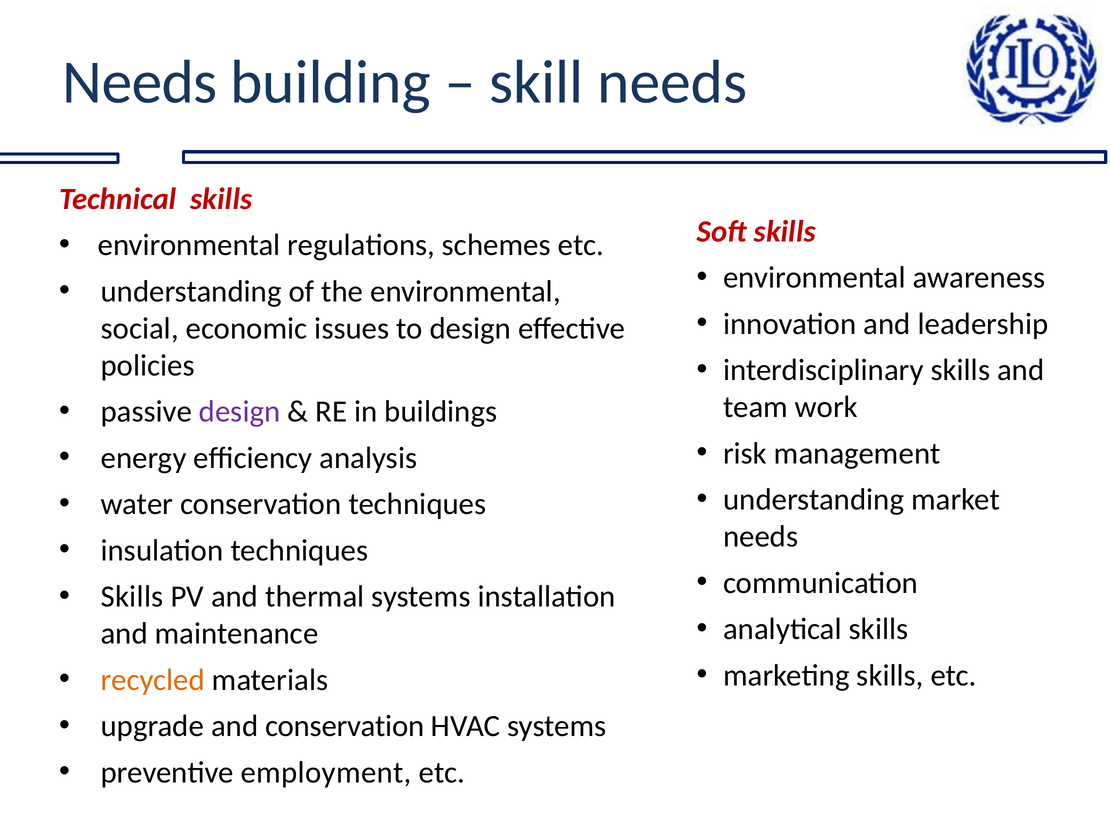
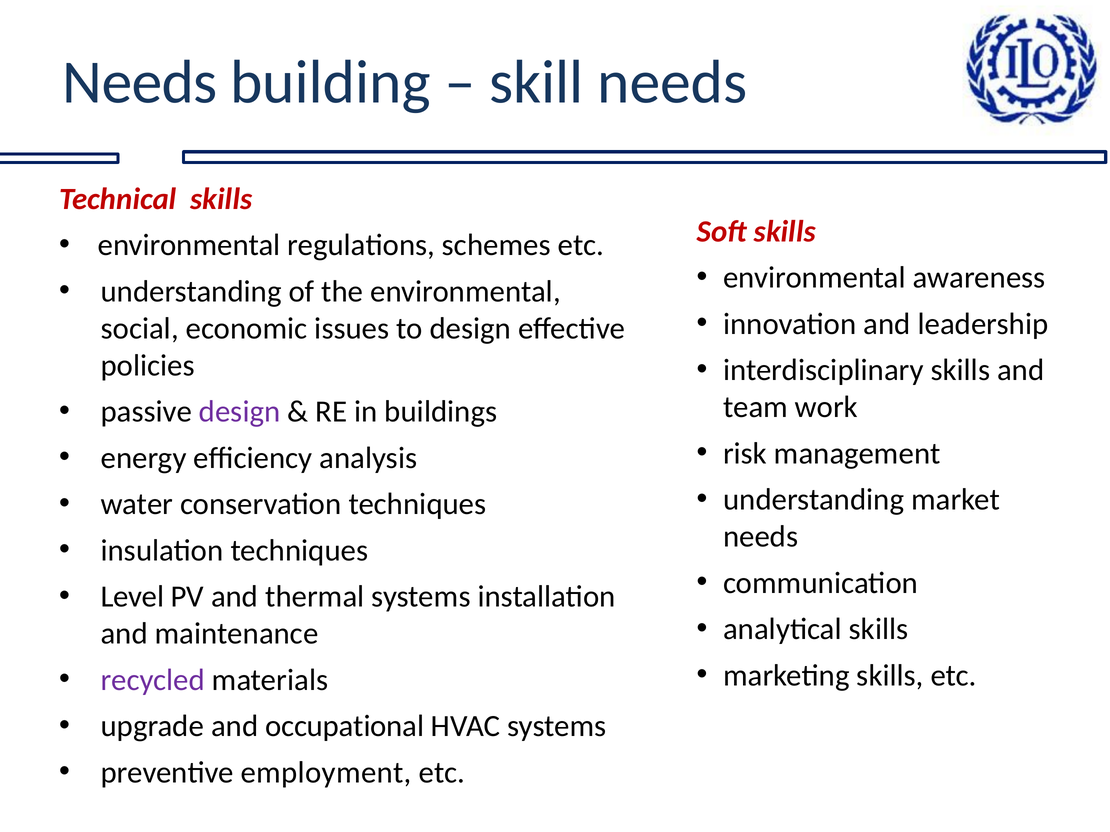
Skills: Skills -> Level (132, 597)
recycled colour: orange -> purple (153, 680)
and conservation: conservation -> occupational (345, 727)
